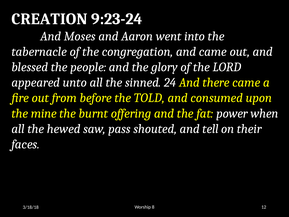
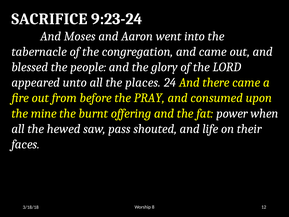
CREATION: CREATION -> SACRIFICE (49, 19)
sinned: sinned -> places (143, 82)
TOLD: TOLD -> PRAY (149, 98)
tell: tell -> life (210, 129)
